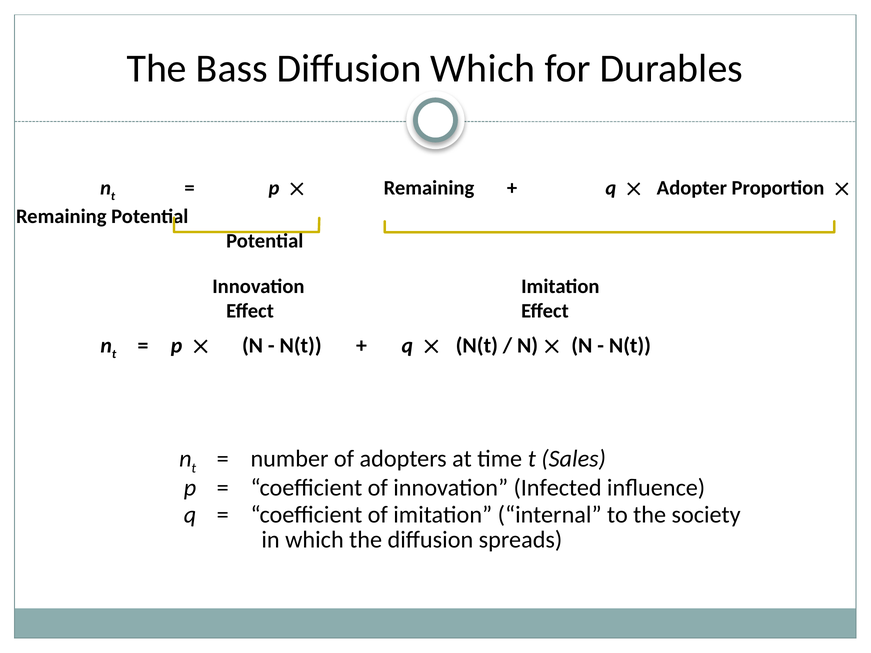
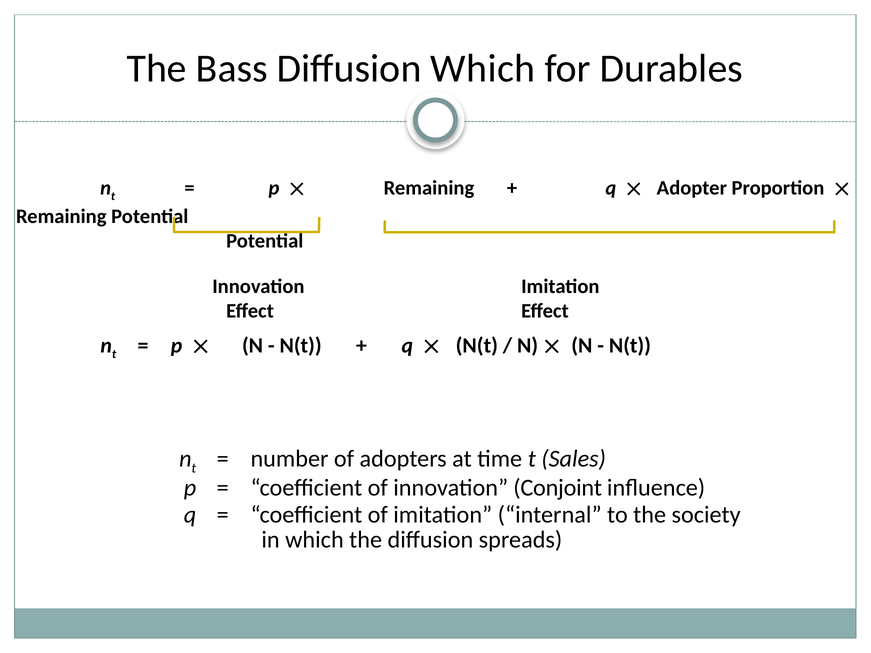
Infected: Infected -> Conjoint (558, 488)
